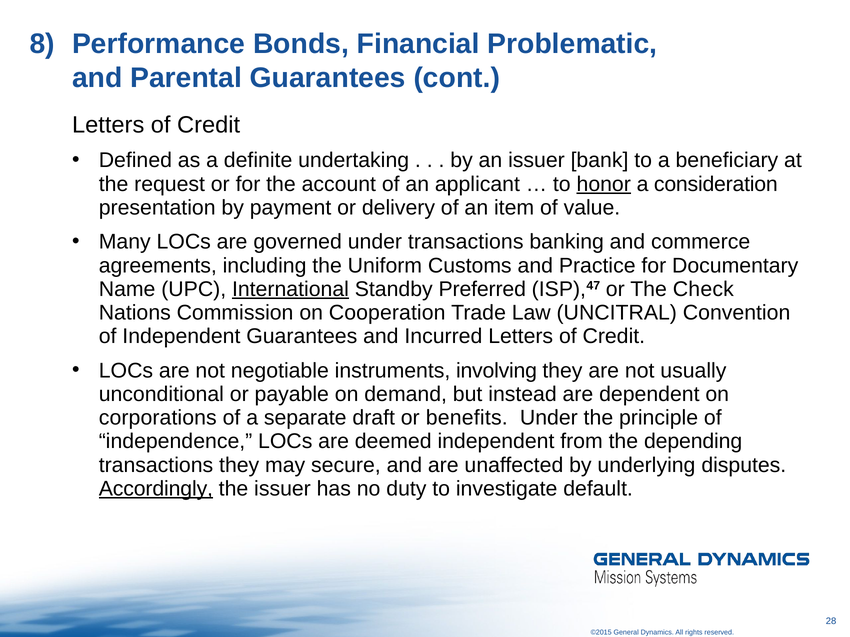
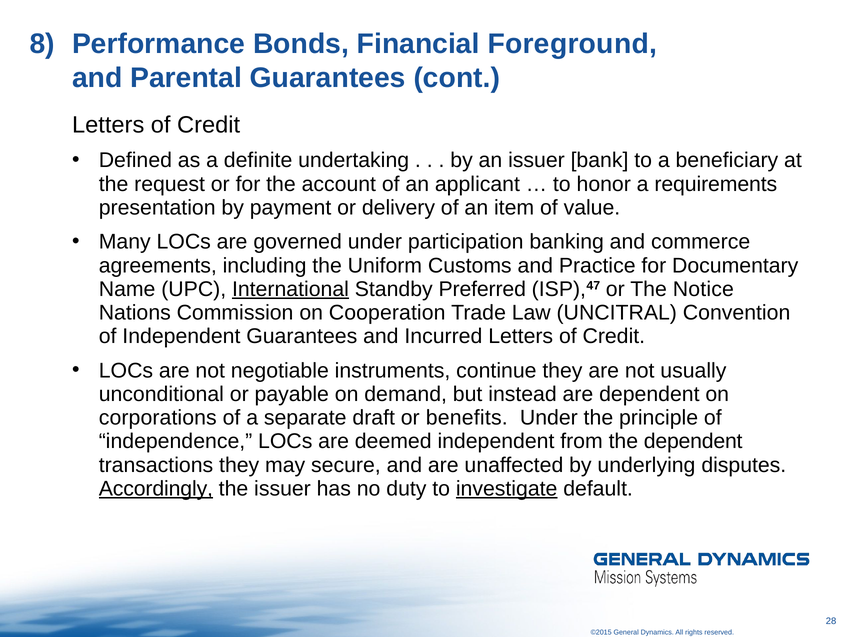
Problematic: Problematic -> Foreground (572, 44)
honor underline: present -> none (604, 184)
consideration: consideration -> requirements (716, 184)
under transactions: transactions -> participation (466, 242)
Check: Check -> Notice (703, 289)
involving: involving -> continue (496, 371)
the depending: depending -> dependent (693, 442)
investigate underline: none -> present (507, 489)
